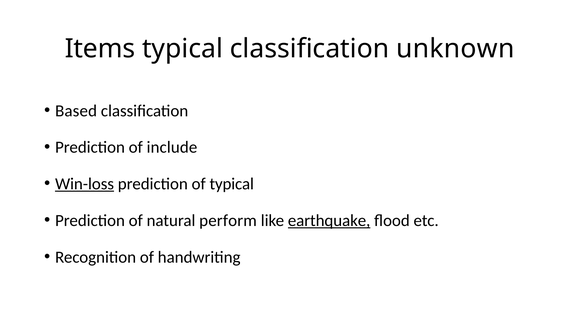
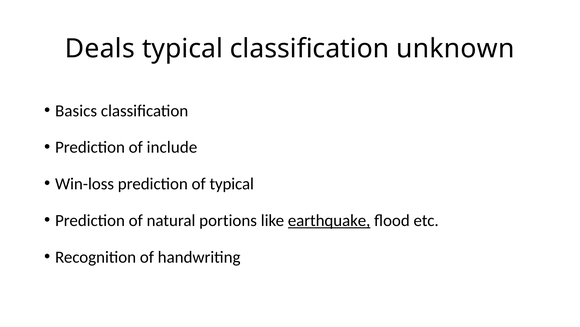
Items: Items -> Deals (100, 49)
Based: Based -> Basics (76, 111)
Win-loss underline: present -> none (85, 184)
perform: perform -> portions (228, 220)
